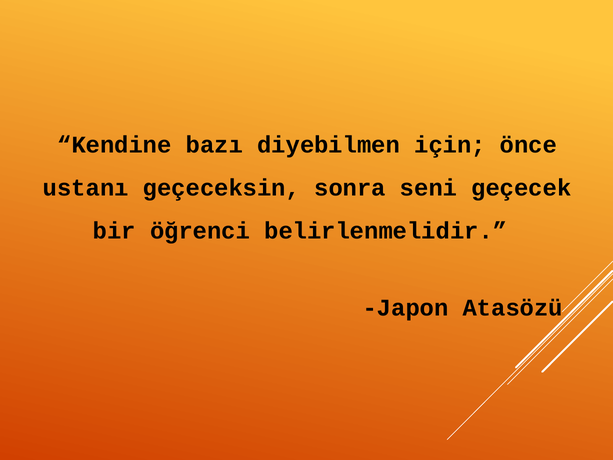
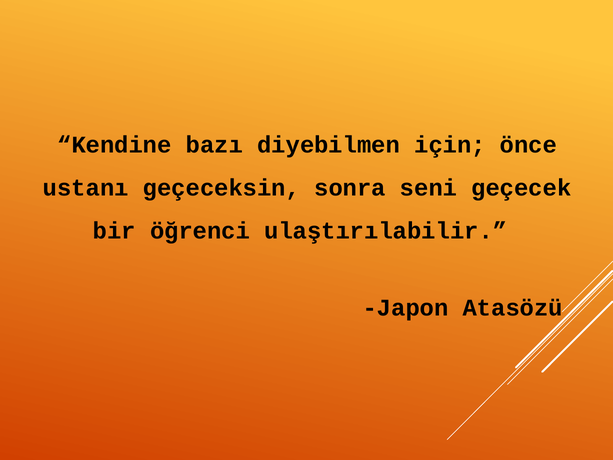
belirlenmelidir: belirlenmelidir -> ulaştırılabilir (386, 231)
